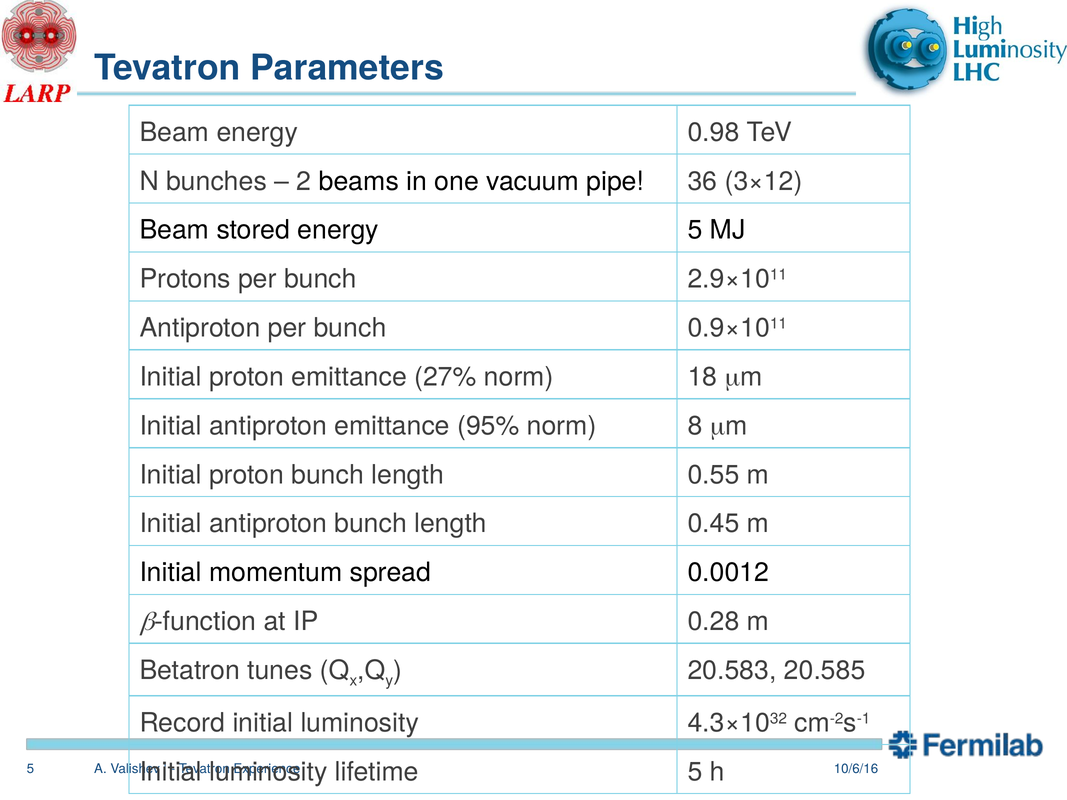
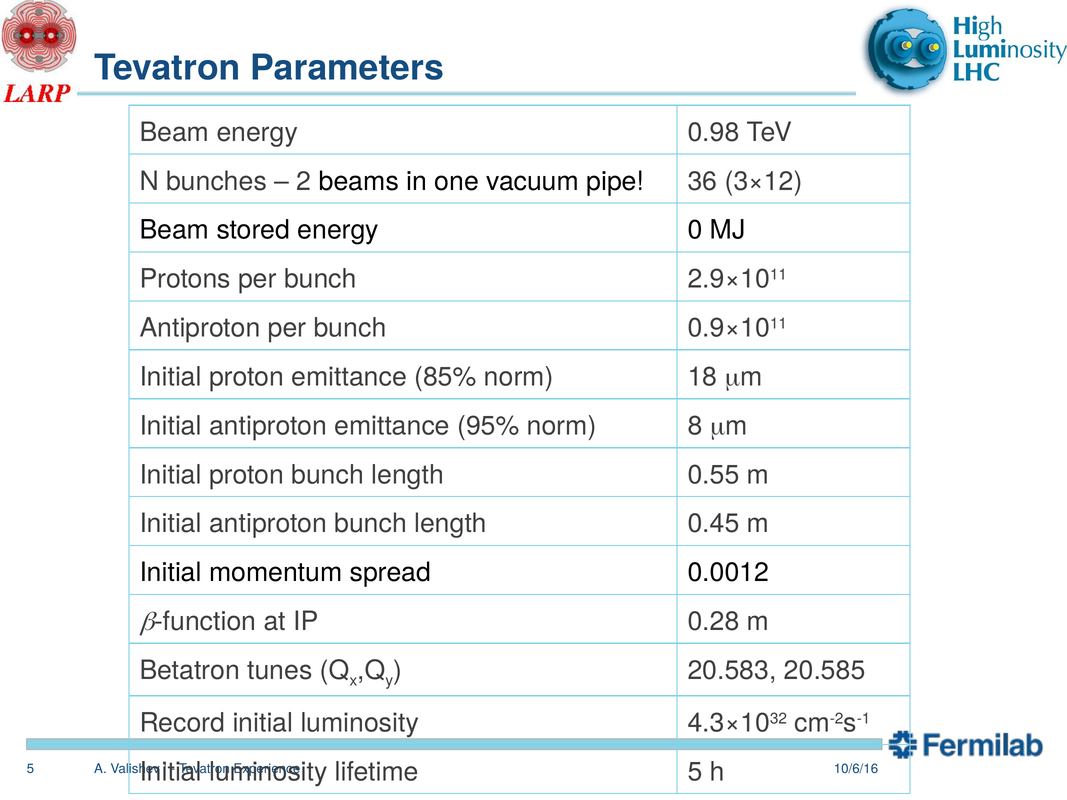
energy 5: 5 -> 0 (695, 230)
27%: 27% -> 85% (445, 377)
